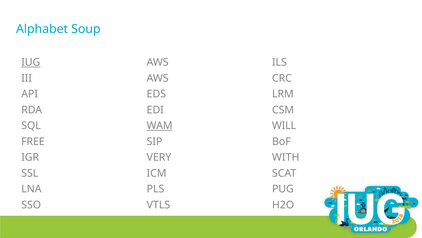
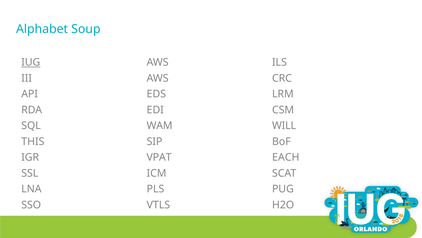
WAM underline: present -> none (160, 125)
FREE: FREE -> THIS (33, 141)
VERY: VERY -> VPAT (159, 157)
WITH: WITH -> EACH (286, 157)
